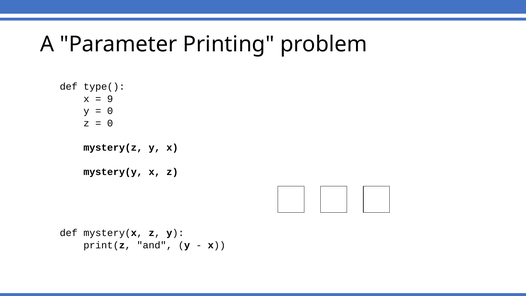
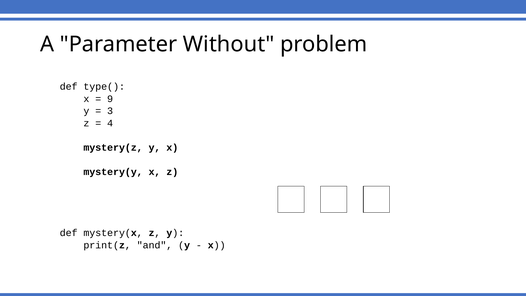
Printing: Printing -> Without (229, 44)
0: 0 -> 3 (110, 111)
0: 0 -> 4 (110, 123)
